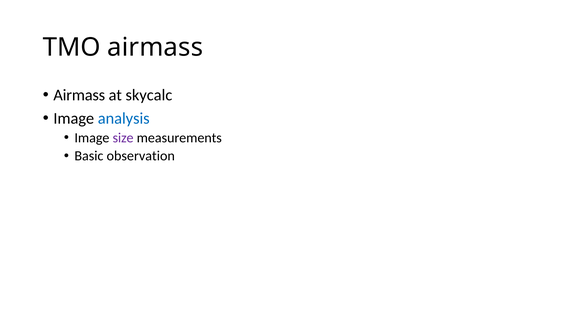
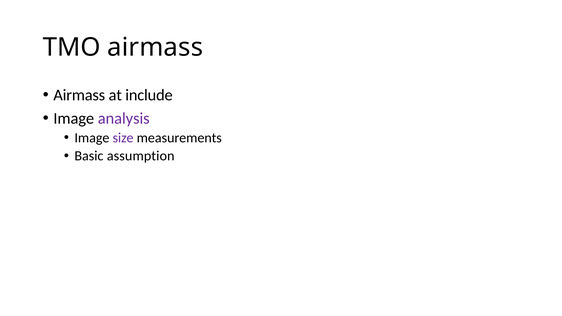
skycalc: skycalc -> include (149, 95)
analysis colour: blue -> purple (124, 119)
observation: observation -> assumption (141, 156)
